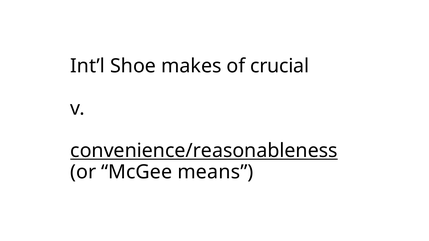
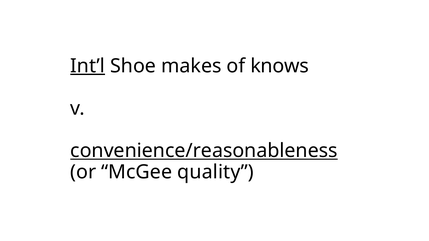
Int’l underline: none -> present (88, 66)
crucial: crucial -> knows (280, 66)
means: means -> quality (215, 172)
